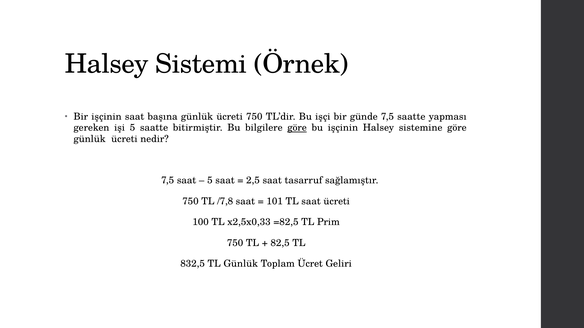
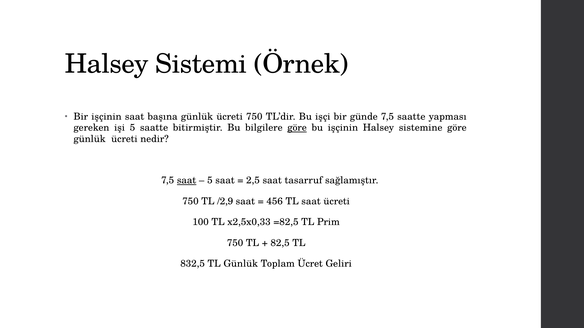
saat underline: none -> present (187, 181)
/7,8: /7,8 -> /2,9 (225, 202)
101: 101 -> 456 (275, 202)
